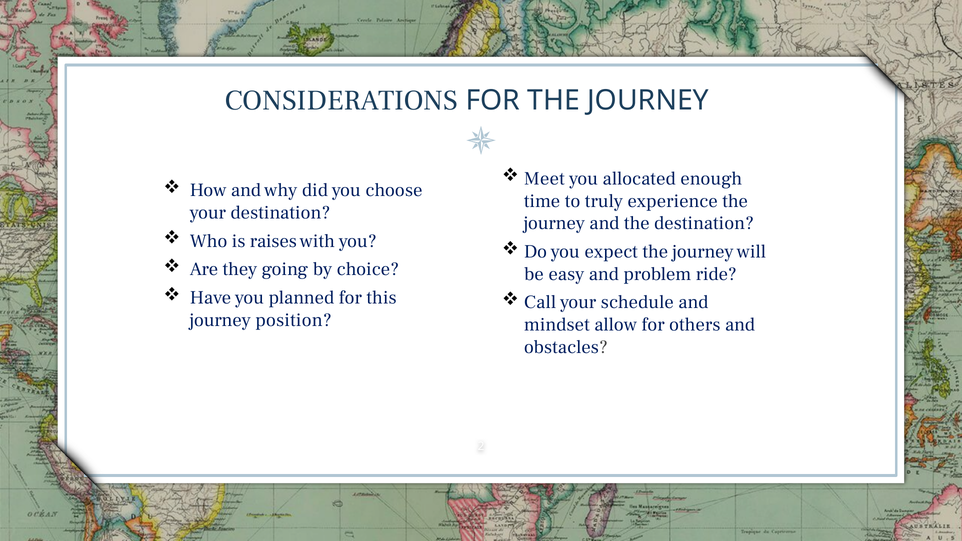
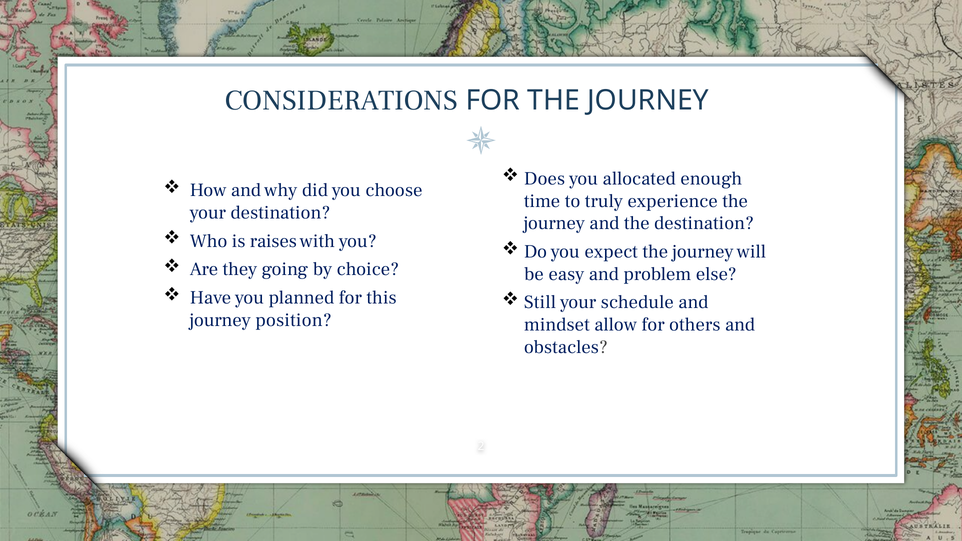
Meet: Meet -> Does (545, 178)
ride: ride -> else (716, 274)
Call: Call -> Still (540, 302)
